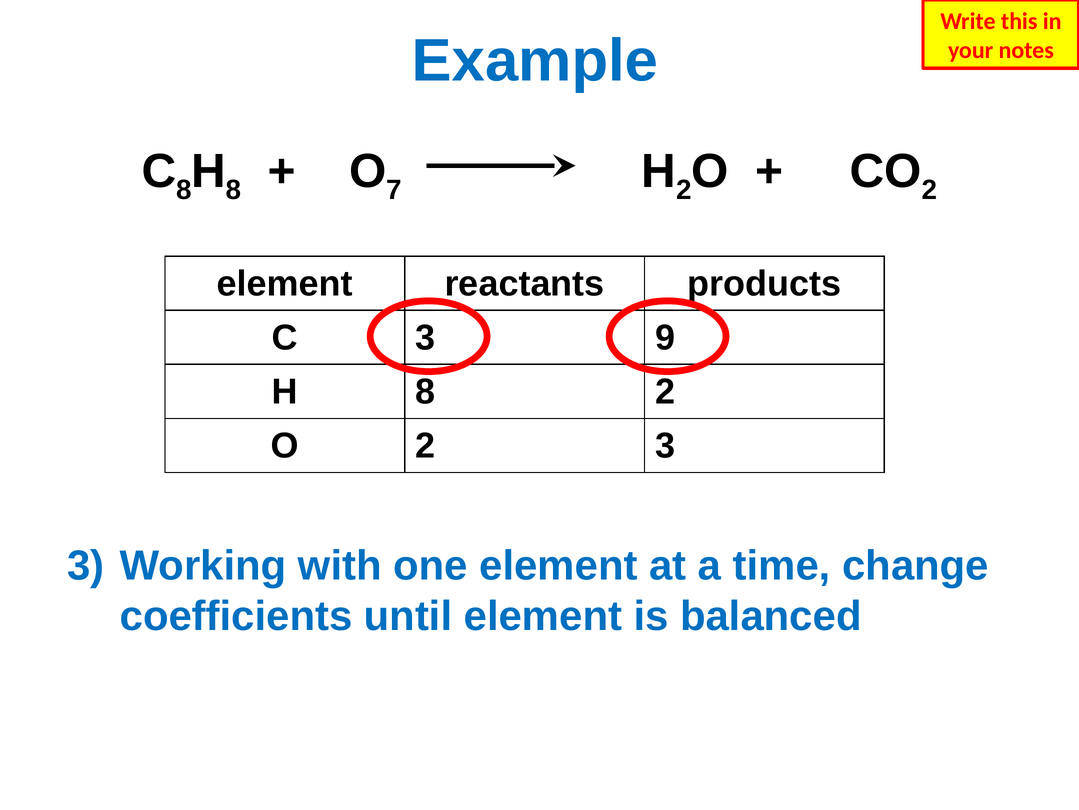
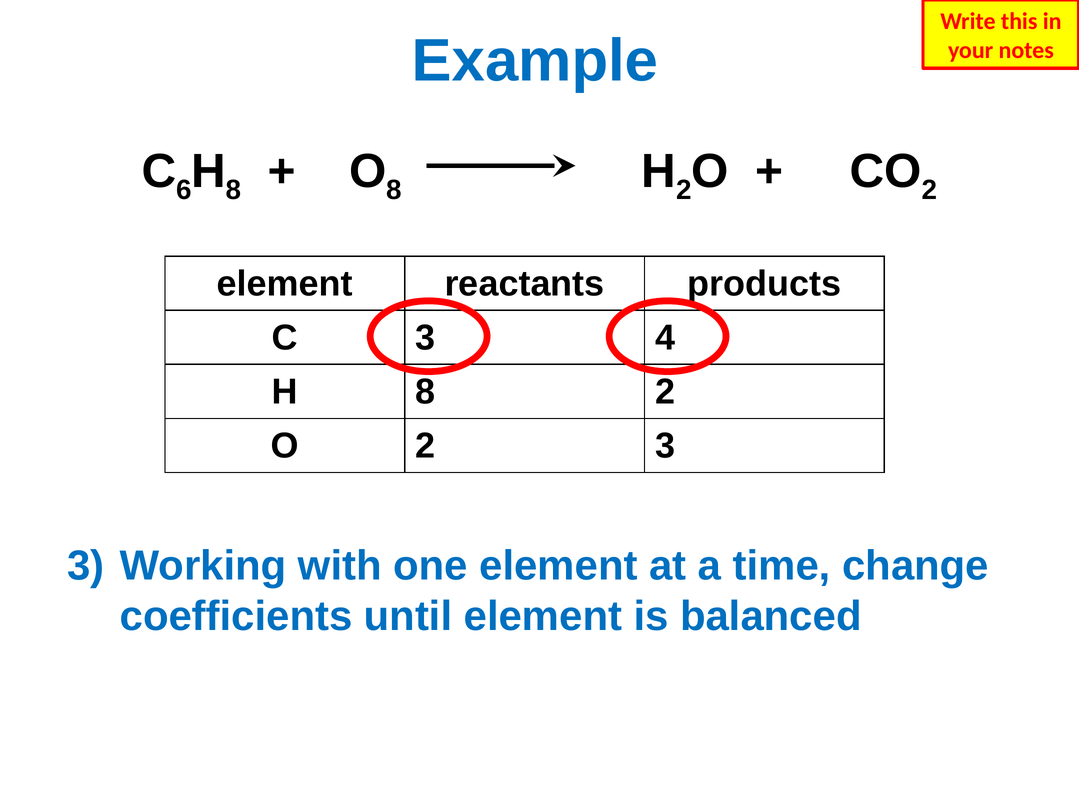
C 8: 8 -> 6 (184, 190)
7: 7 -> 8 (394, 190)
9: 9 -> 4 (665, 338)
